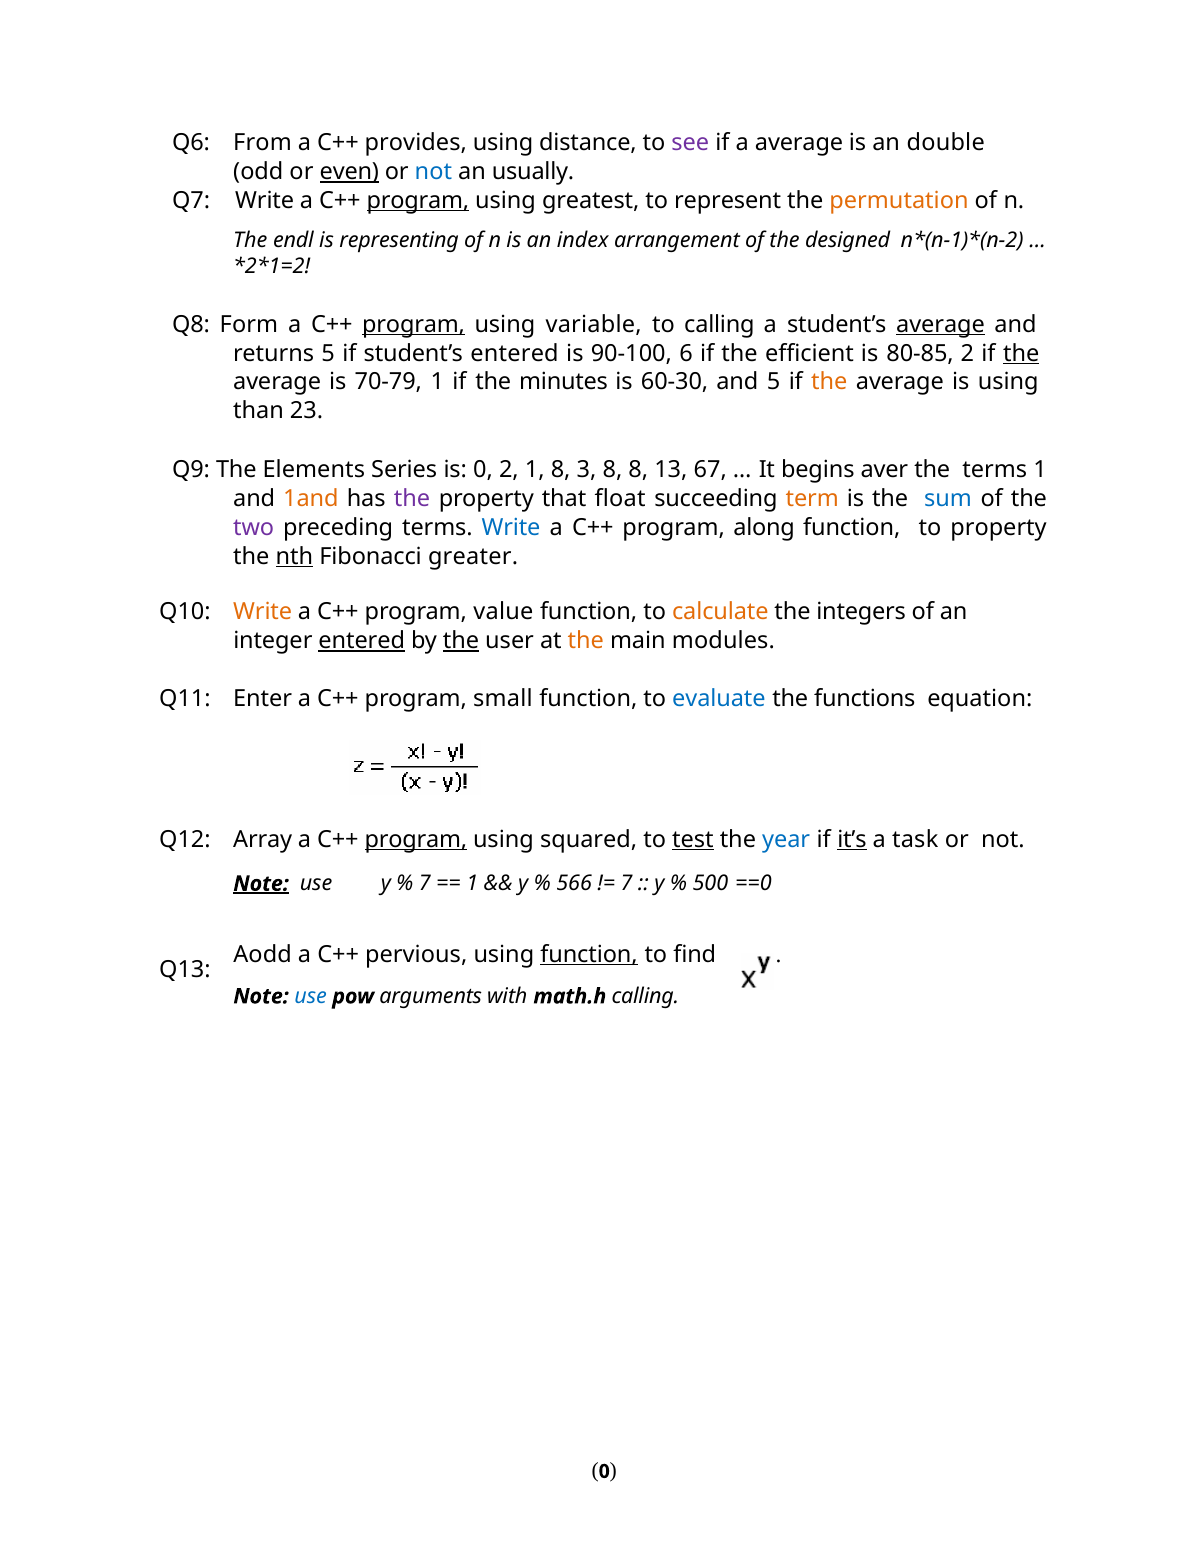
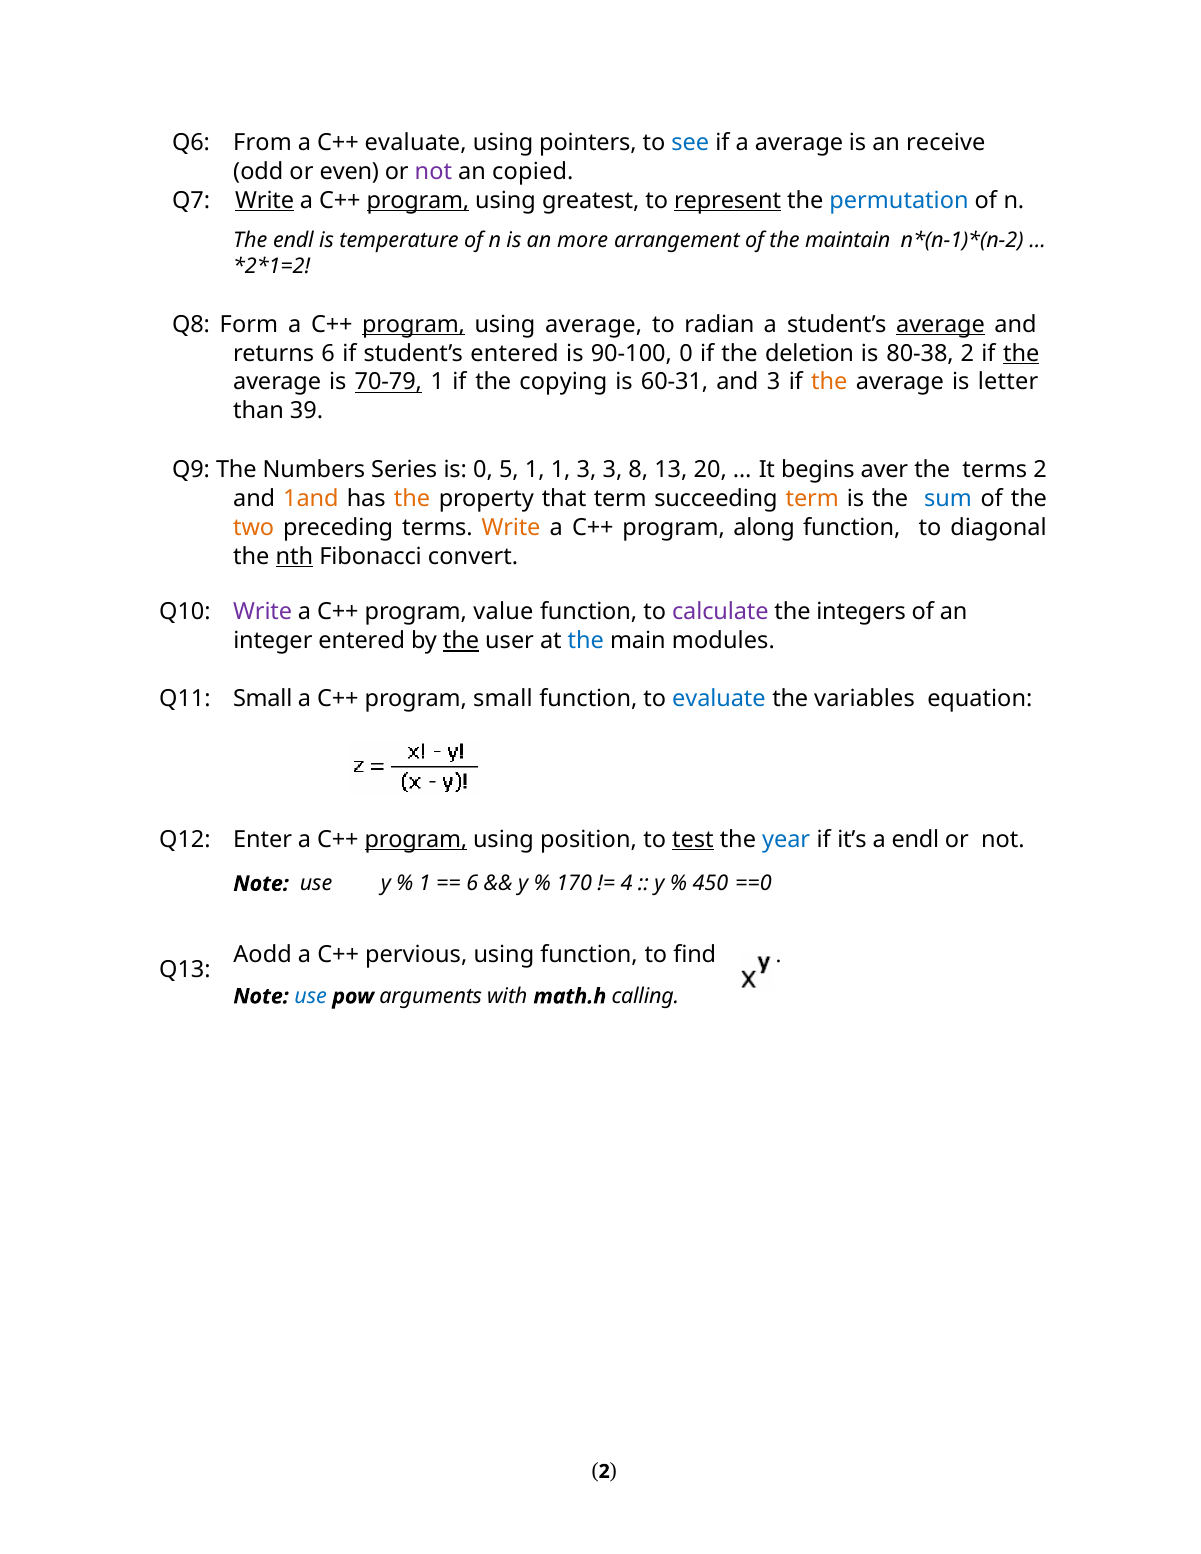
C++ provides: provides -> evaluate (416, 143)
distance: distance -> pointers (588, 143)
see colour: purple -> blue (690, 143)
double: double -> receive (946, 143)
even underline: present -> none (349, 172)
not colour: blue -> purple (433, 172)
usually: usually -> copied (533, 172)
Write underline: none -> present (265, 201)
represent underline: none -> present (728, 201)
permutation colour: orange -> blue (899, 201)
representing: representing -> temperature (399, 240)
index: index -> more (583, 240)
designed: designed -> maintain (848, 240)
using variable: variable -> average (594, 325)
to calling: calling -> radian (719, 325)
returns 5: 5 -> 6 (328, 353)
90-100 6: 6 -> 0 (686, 353)
efficient: efficient -> deletion (810, 353)
80-85: 80-85 -> 80-38 (920, 353)
70-79 underline: none -> present (388, 382)
minutes: minutes -> copying (563, 382)
60-30: 60-30 -> 60-31 (675, 382)
and 5: 5 -> 3 (774, 382)
is using: using -> letter (1008, 382)
23: 23 -> 39 (307, 411)
Elements: Elements -> Numbers (314, 470)
0 2: 2 -> 5 (509, 470)
1 8: 8 -> 1 (561, 470)
3 8: 8 -> 3 (612, 470)
67: 67 -> 20 (710, 470)
terms 1: 1 -> 2 (1040, 470)
the colour: purple -> orange (412, 499)
that float: float -> term (620, 499)
two colour: purple -> orange (254, 528)
Write colour: blue -> orange (511, 528)
to property: property -> diagonal (999, 528)
greater: greater -> convert (473, 556)
Write colour: orange -> purple (263, 612)
calculate colour: orange -> purple (720, 612)
entered underline: present -> none (362, 641)
the colour: orange -> blue (586, 641)
Q11 Enter: Enter -> Small (263, 699)
functions: functions -> variables (865, 699)
Array: Array -> Enter (263, 839)
squared: squared -> position (589, 839)
it’s underline: present -> none (852, 839)
a task: task -> endl (915, 839)
Note underline: present -> none (261, 884)
7: 7 -> 1 (425, 884)
1: 1 -> 6 (472, 884)
566: 566 -> 170 (574, 884)
7: 7 -> 4 (627, 884)
500: 500 -> 450 (710, 884)
function underline: present -> none (589, 954)
0: 0 -> 2 (604, 1472)
